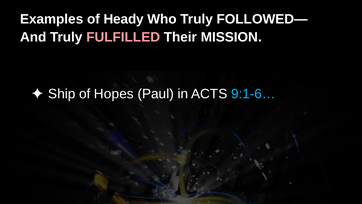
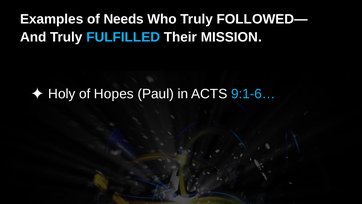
Heady: Heady -> Needs (124, 19)
FULFILLED colour: pink -> light blue (123, 37)
Ship: Ship -> Holy (62, 94)
